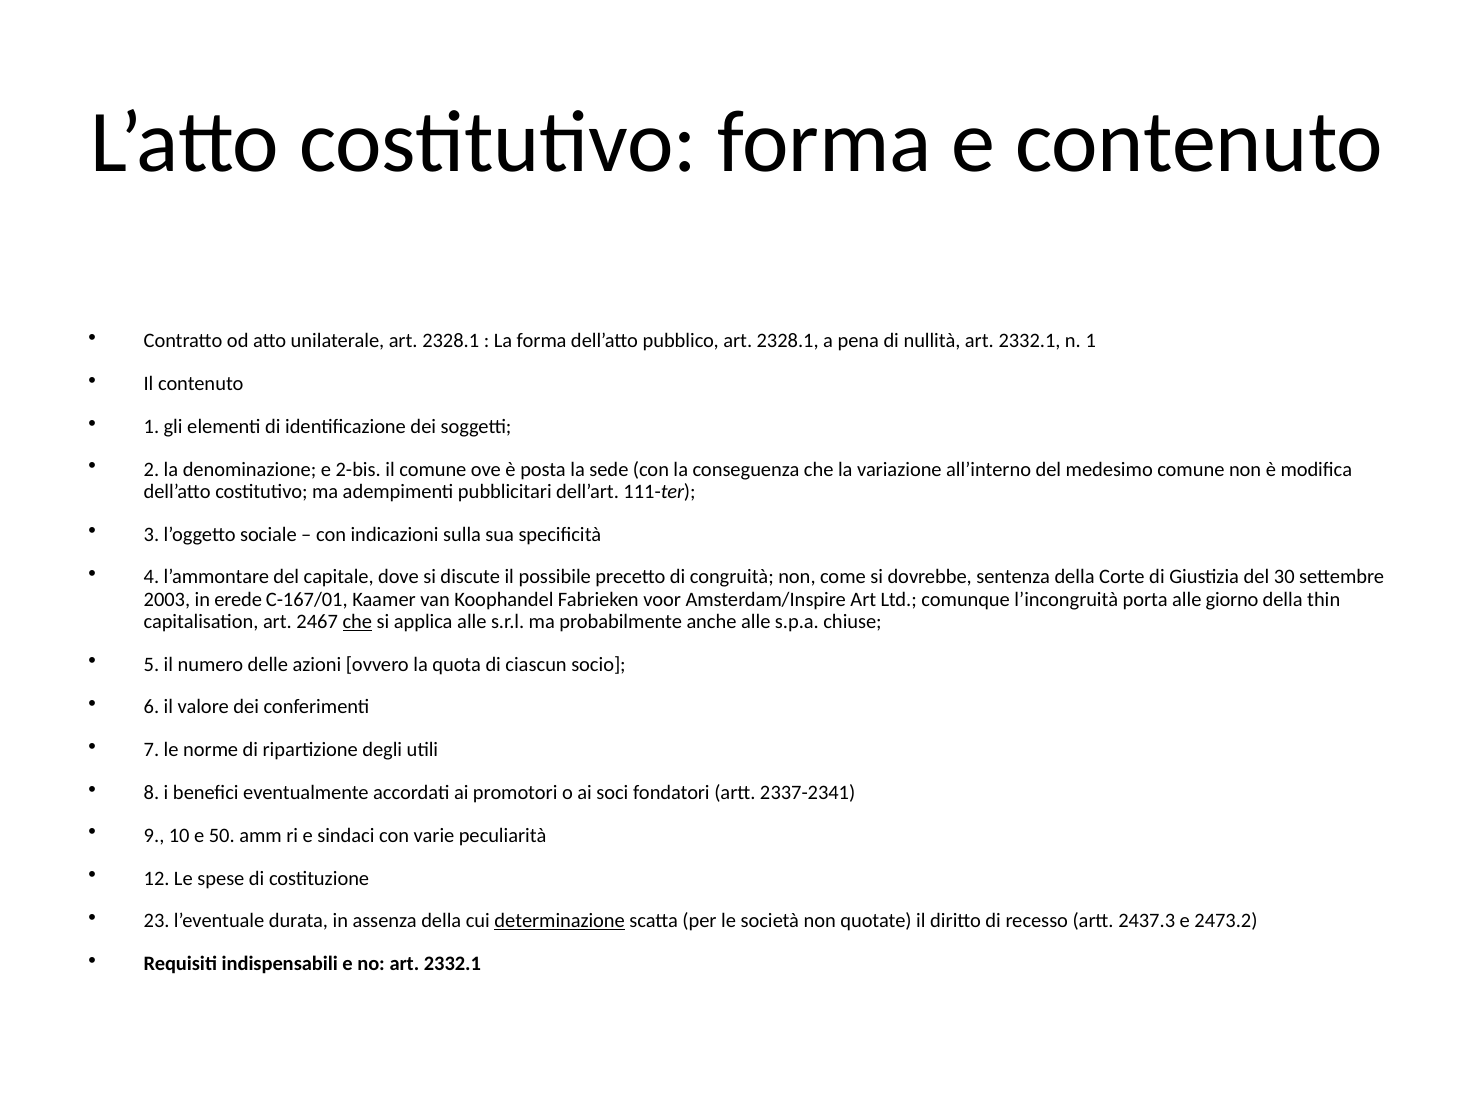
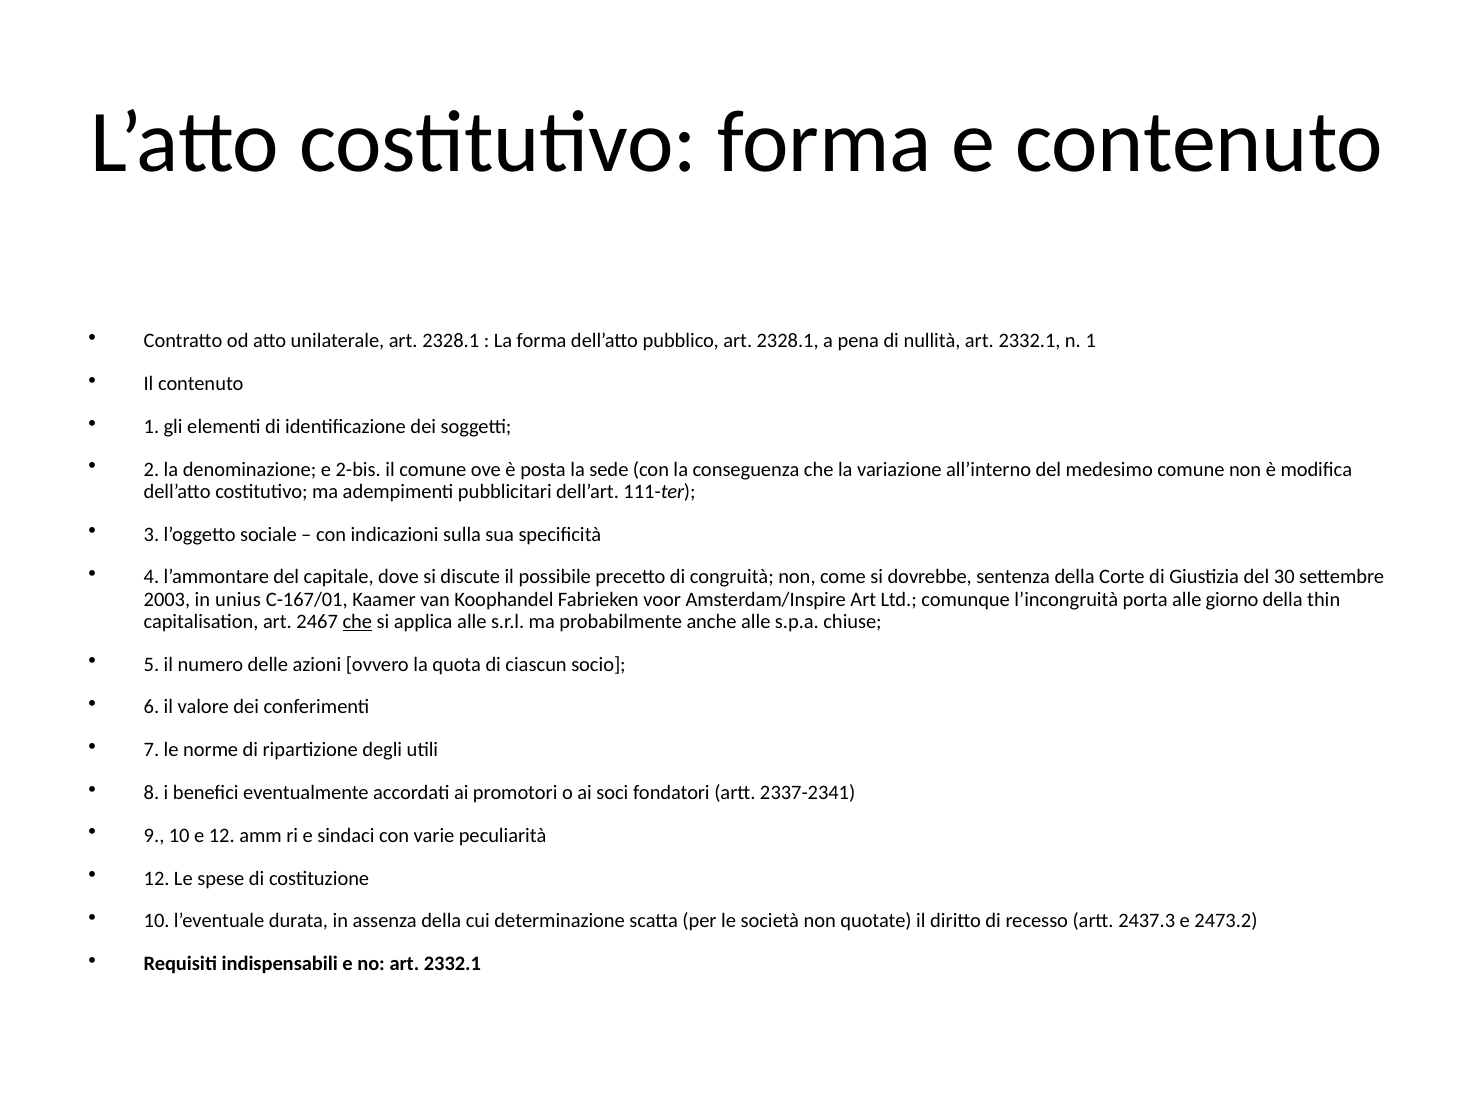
erede: erede -> unius (238, 599)
e 50: 50 -> 12 (222, 835)
23: 23 -> 10 (157, 921)
determinazione underline: present -> none (560, 921)
